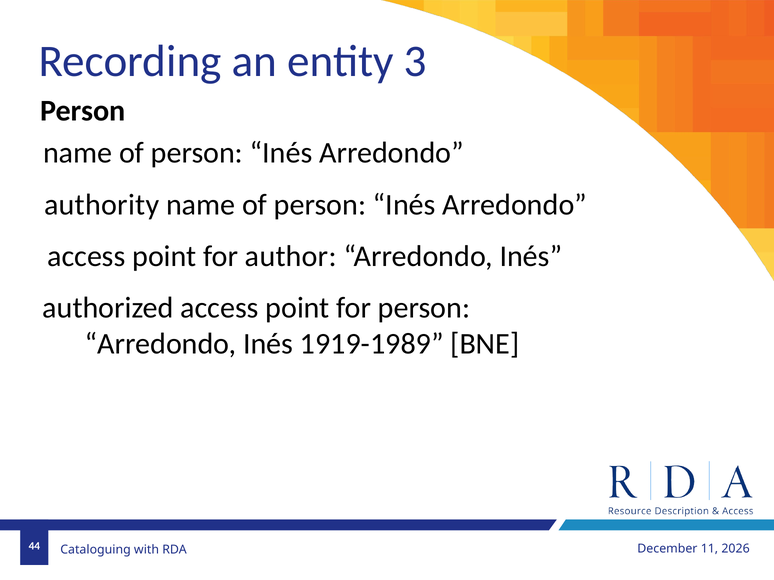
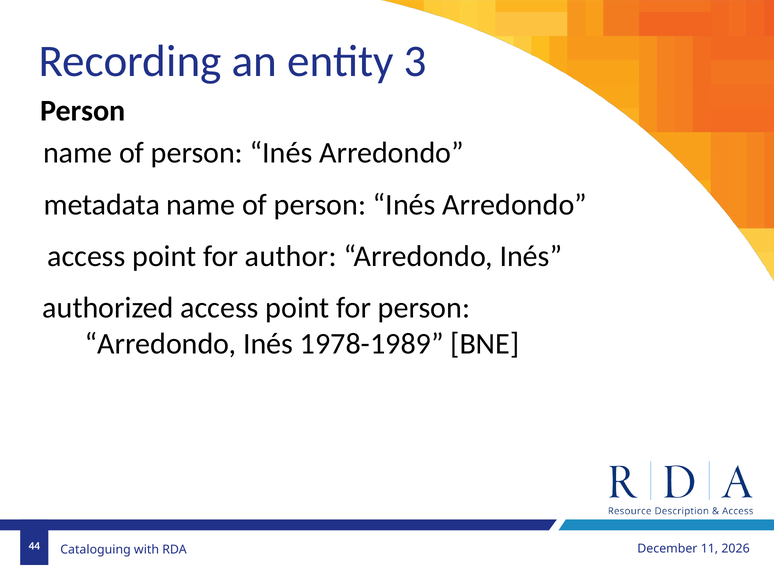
authority: authority -> metadata (102, 205)
1919-1989: 1919-1989 -> 1978-1989 (372, 344)
